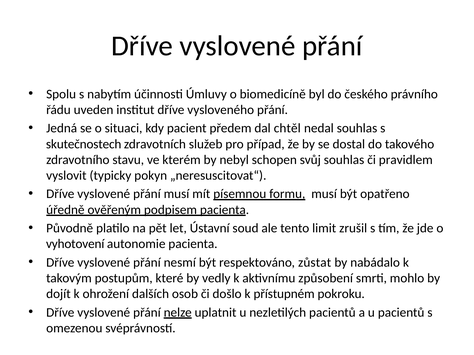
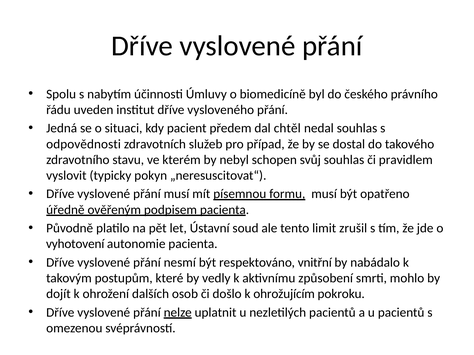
skutečnostech: skutečnostech -> odpovědnosti (84, 144)
zůstat: zůstat -> vnitřní (315, 263)
přístupném: přístupném -> ohrožujícím (284, 294)
